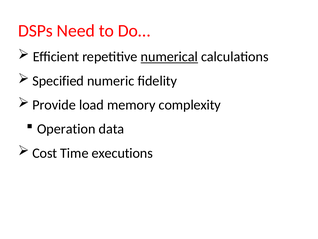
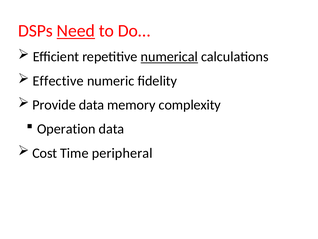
Need underline: none -> present (76, 31)
Specified: Specified -> Effective (58, 81)
Provide load: load -> data (92, 105)
executions: executions -> peripheral (122, 153)
